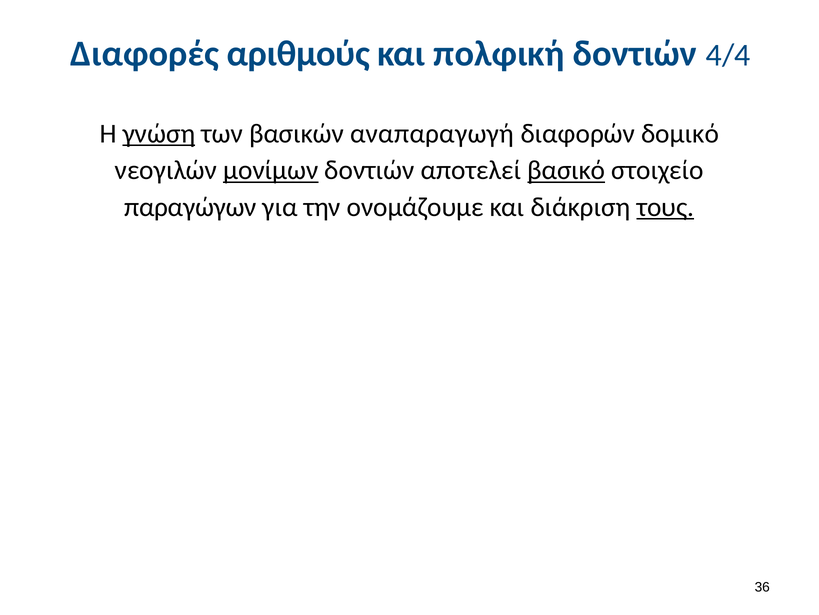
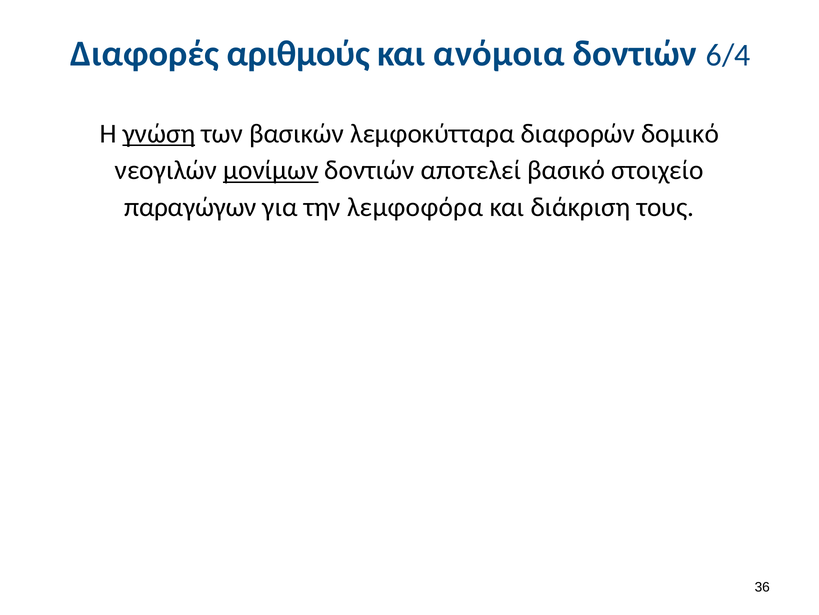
πολφική: πολφική -> ανόμοια (499, 54)
4/4: 4/4 -> 6/4 (728, 55)
αναπαραγωγή: αναπαραγωγή -> λεμφοκύτταρα (432, 133)
βασικό underline: present -> none (566, 170)
ονομάζουμε: ονομάζουμε -> λεμφοφόρα (415, 207)
τους underline: present -> none (665, 207)
